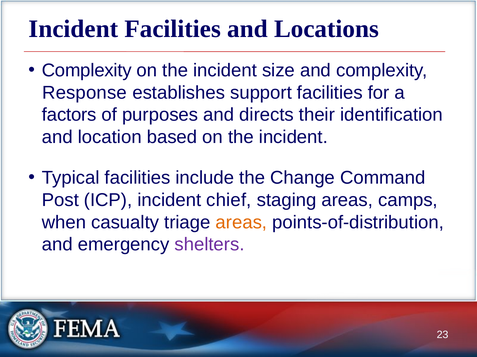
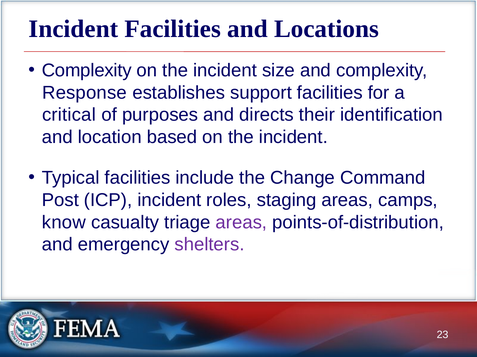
factors: factors -> critical (69, 115)
chief: chief -> roles (229, 200)
when: when -> know (64, 223)
areas colour: orange -> purple (241, 223)
